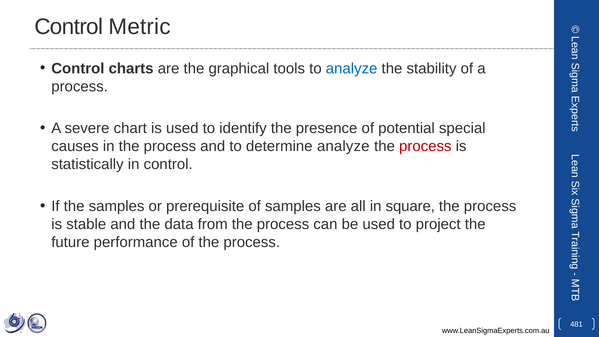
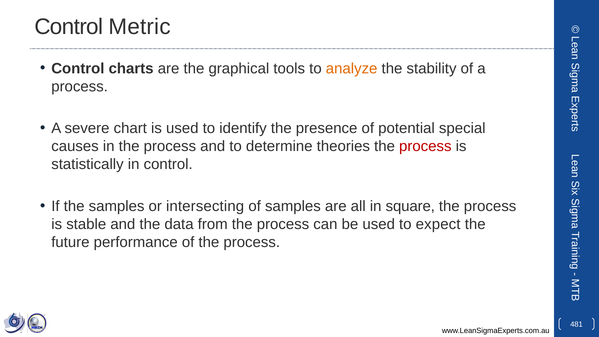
analyze colour: blue -> orange (352, 68)
determine analyze: analyze -> theories (343, 146)
prerequisite: prerequisite -> intersecting (205, 206)
project: project -> expect (438, 224)
